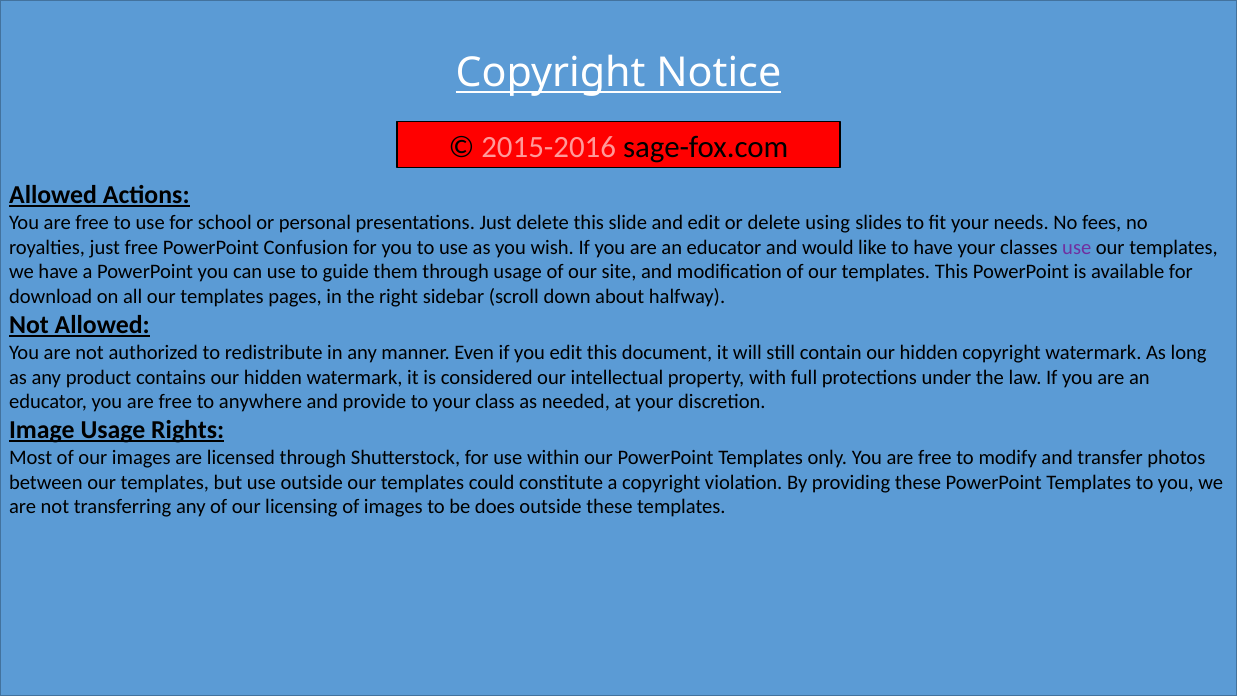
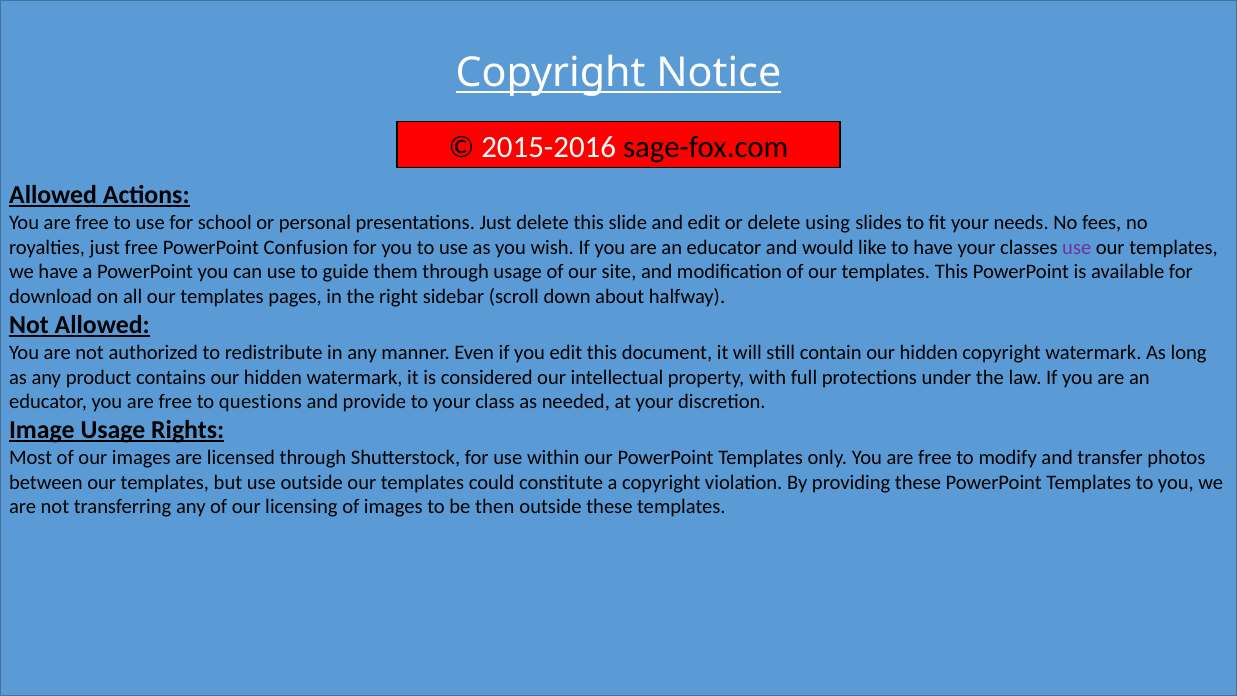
2015-2016 colour: pink -> white (549, 147)
anywhere: anywhere -> questions (260, 402)
does: does -> then (495, 507)
